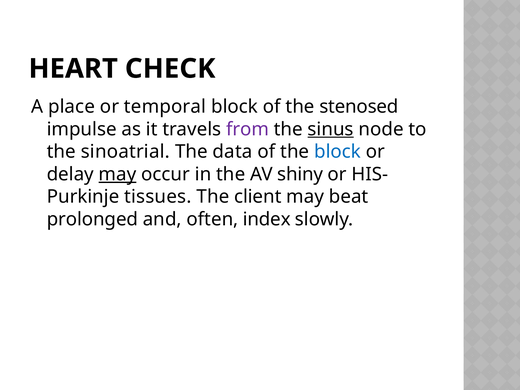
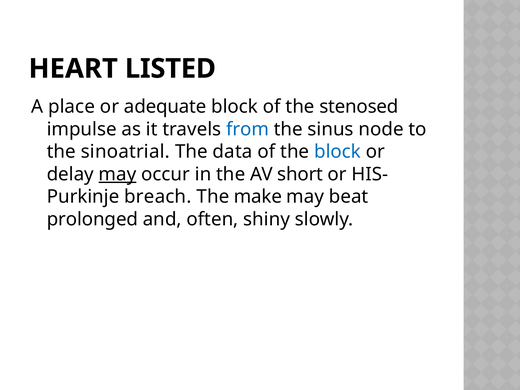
CHECK: CHECK -> LISTED (170, 69)
temporal: temporal -> adequate (165, 107)
from colour: purple -> blue (247, 129)
sinus underline: present -> none (331, 129)
shiny: shiny -> short (300, 174)
tissues: tissues -> breach (158, 197)
client: client -> make (258, 197)
index: index -> shiny (267, 219)
